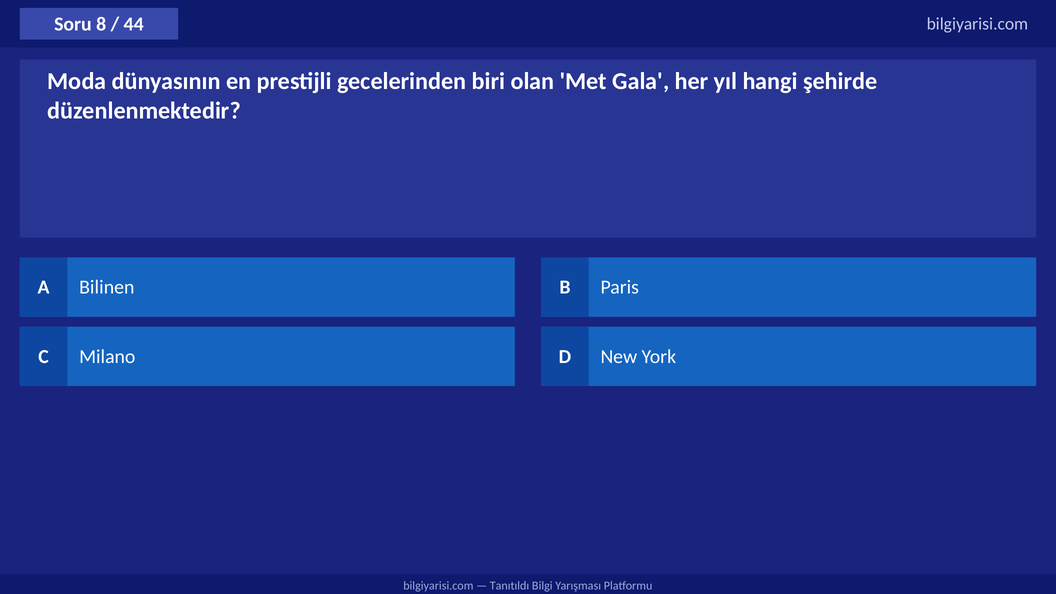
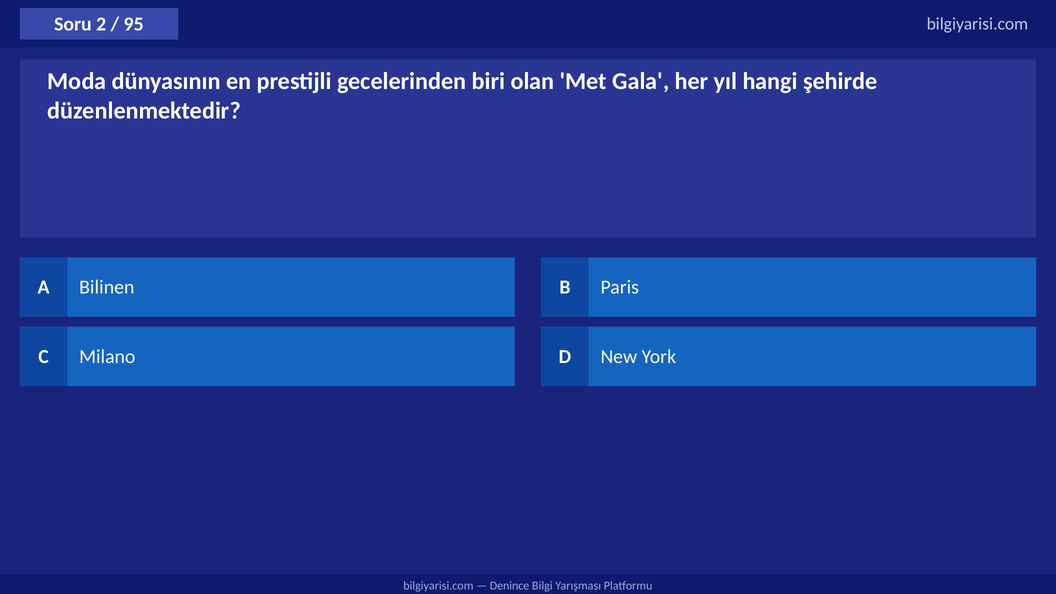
8: 8 -> 2 (101, 24)
44: 44 -> 95 (134, 24)
Tanıtıldı: Tanıtıldı -> Denince (510, 586)
